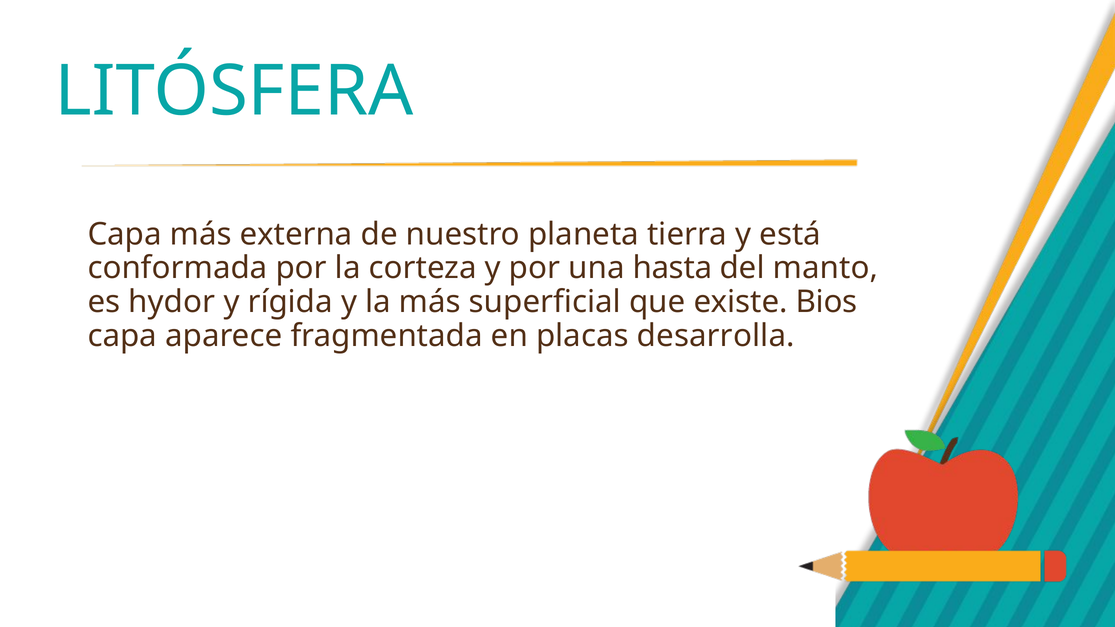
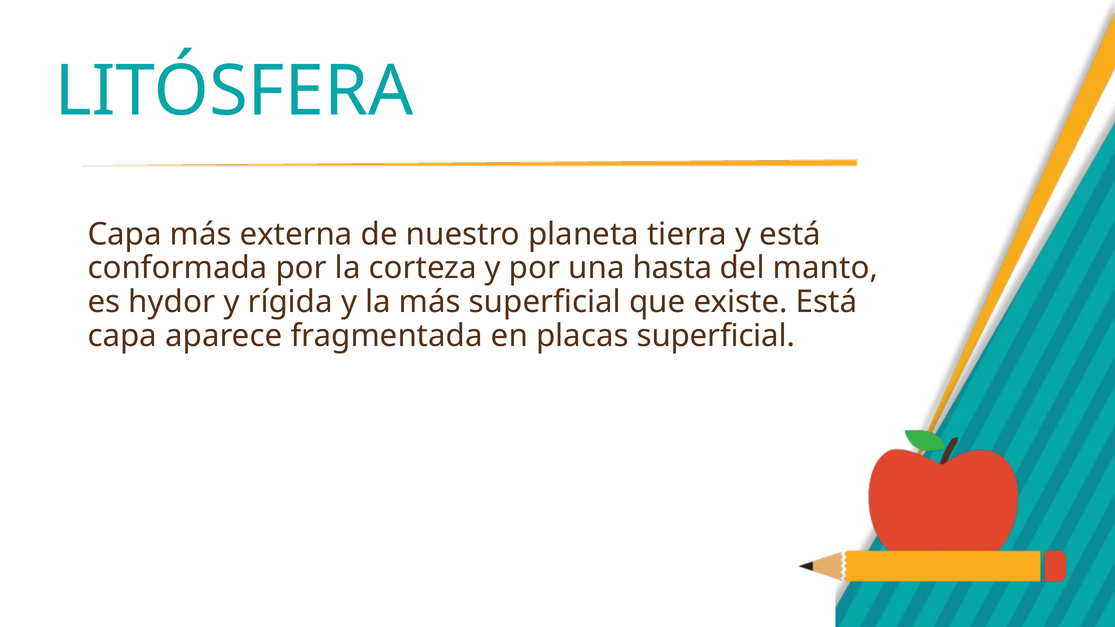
existe Bios: Bios -> Está (826, 302)
placas desarrolla: desarrolla -> superficial (716, 336)
